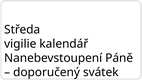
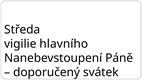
kalendář: kalendář -> hlavního (64, 44)
